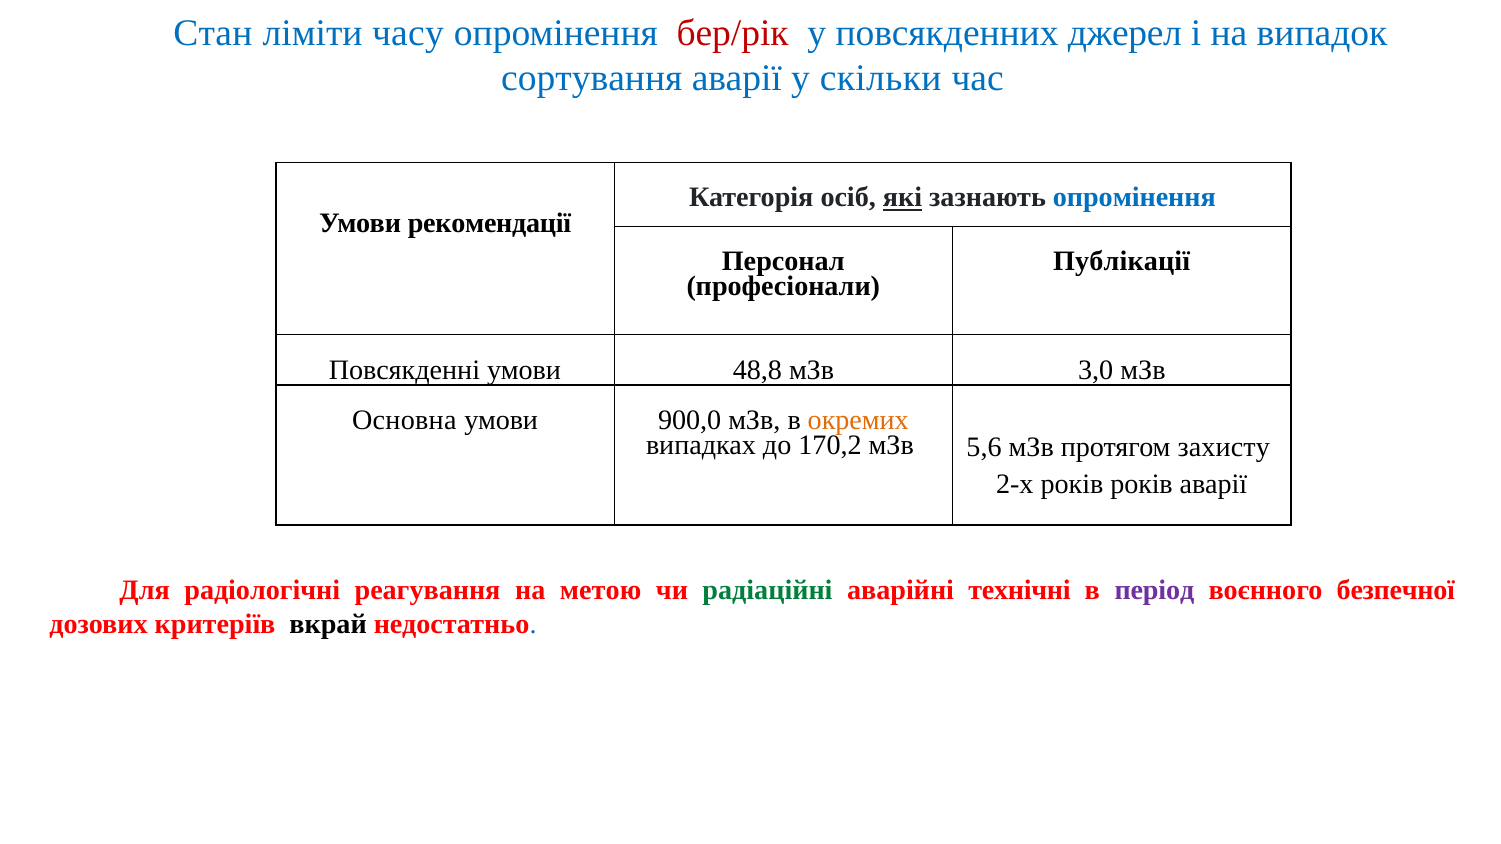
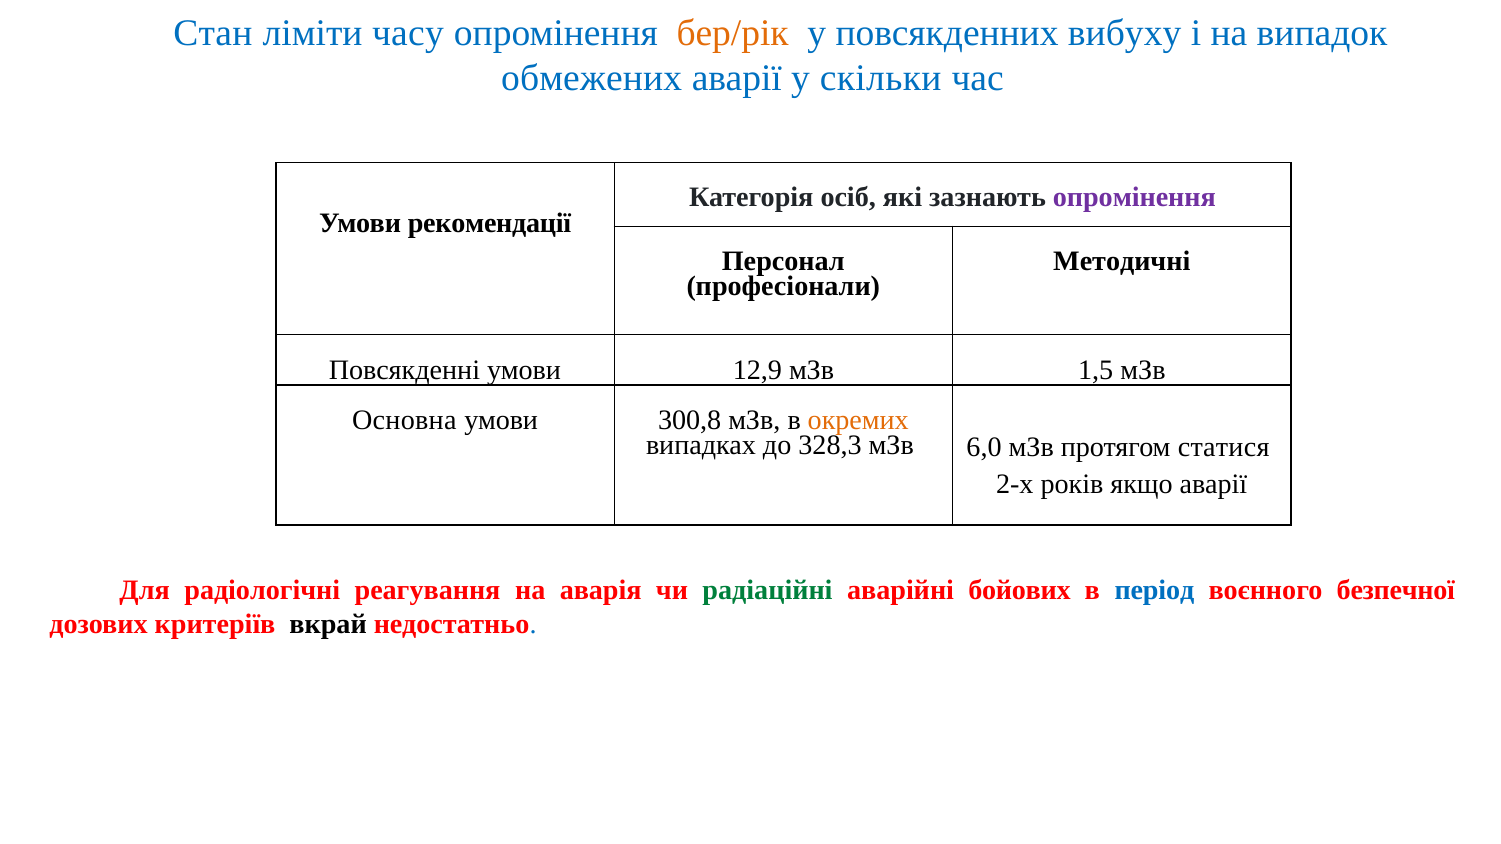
бер/рік colour: red -> orange (733, 34)
джерел: джерел -> вибуху (1125, 34)
сортування: сортування -> обмежених (592, 79)
які underline: present -> none (903, 198)
опромінення colour: blue -> purple (1134, 198)
Публікації: Публікації -> Методичні (1122, 261)
48,8: 48,8 -> 12,9 (757, 370)
3,0: 3,0 -> 1,5 (1096, 370)
900,0: 900,0 -> 300,8 (690, 420)
170,2: 170,2 -> 328,3 (830, 445)
5,6: 5,6 -> 6,0 (984, 447)
захисту: захисту -> статися (1224, 447)
років років: років -> якщо (1142, 485)
метою: метою -> аварія (601, 590)
технічні: технічні -> бойових (1019, 590)
період colour: purple -> blue (1154, 590)
